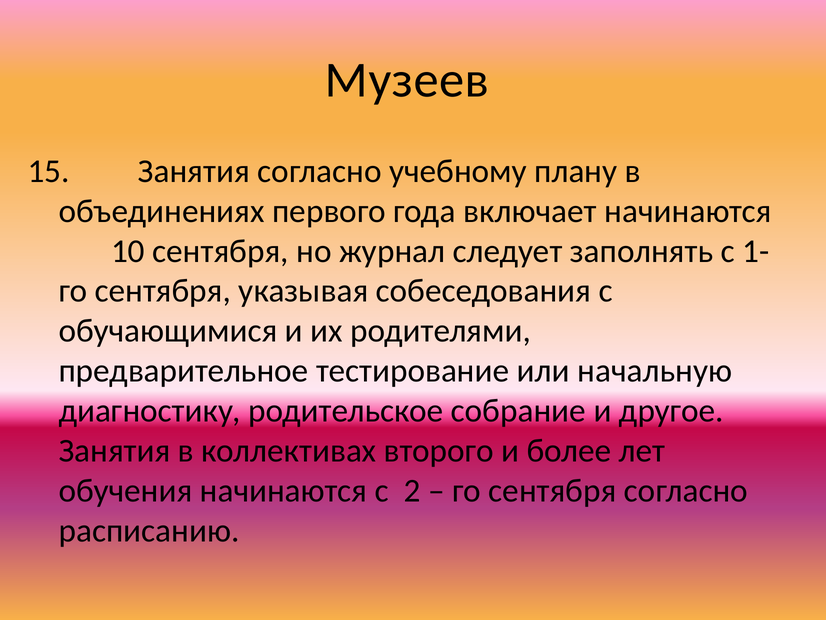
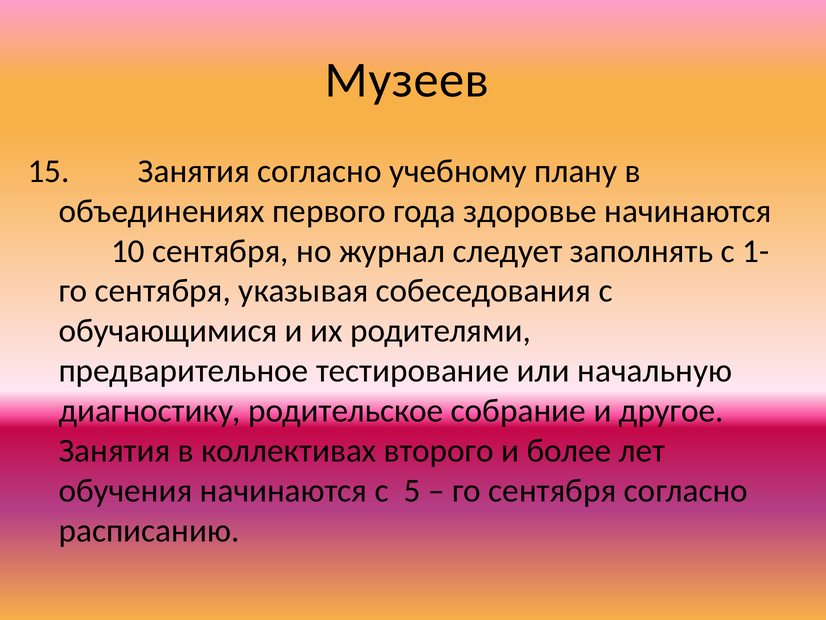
включает: включает -> здоровье (530, 211)
2: 2 -> 5 (412, 490)
